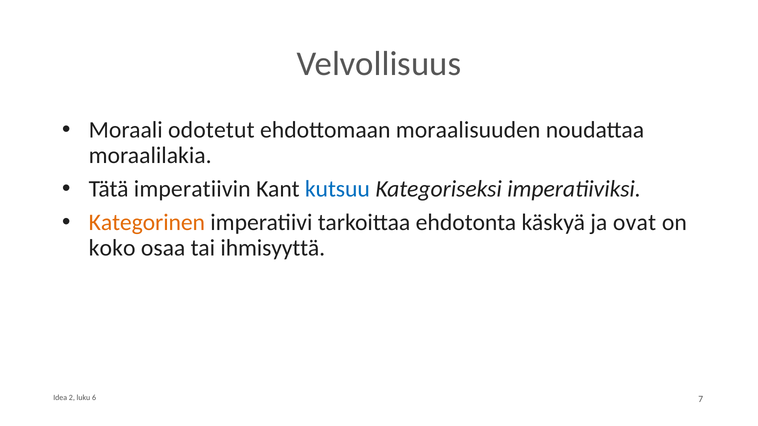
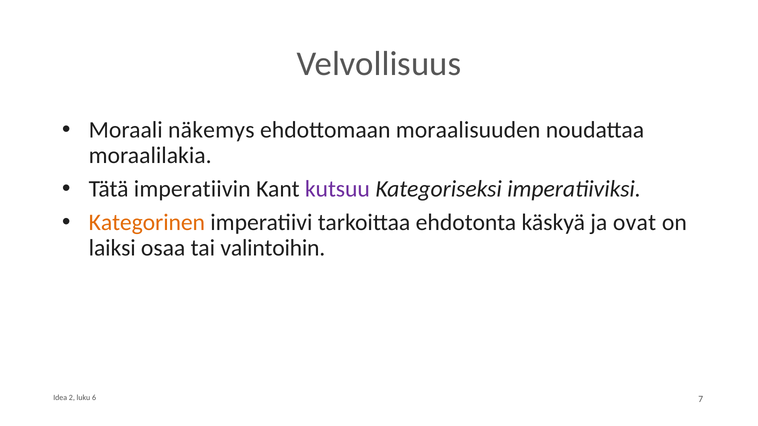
odotetut: odotetut -> näkemys (211, 130)
kutsuu colour: blue -> purple (337, 189)
koko: koko -> laiksi (112, 248)
ihmisyyttä: ihmisyyttä -> valintoihin (273, 248)
